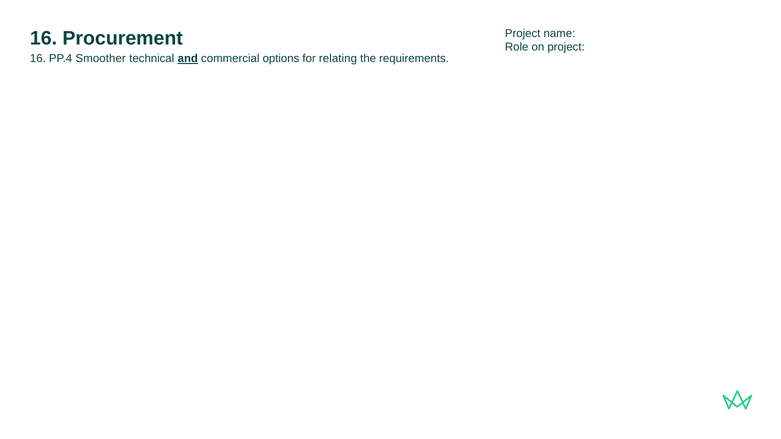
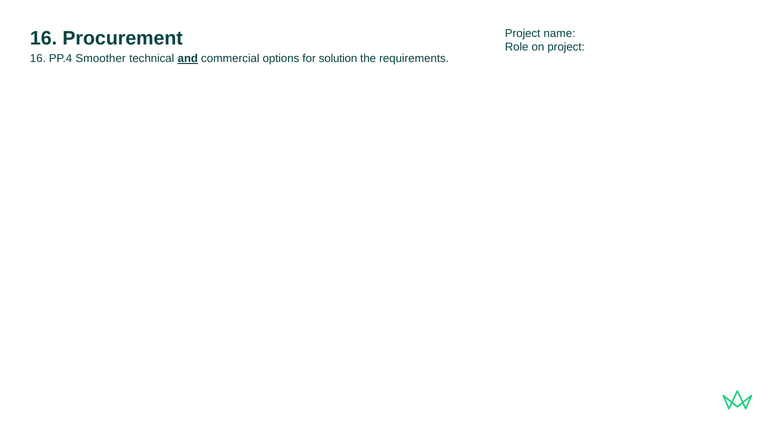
relating: relating -> solution (338, 59)
